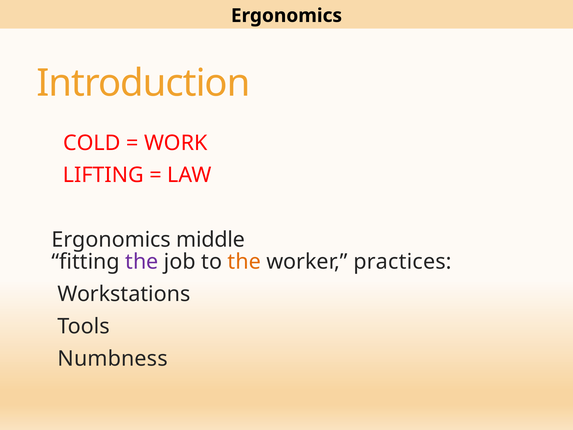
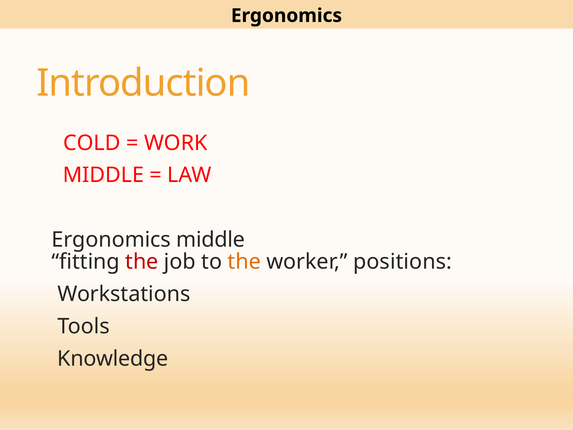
LIFTING: LIFTING -> MIDDLE (103, 175)
the colour: purple -> red (142, 262)
practices: practices -> positions (403, 262)
Numbness: Numbness -> Knowledge (113, 358)
